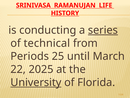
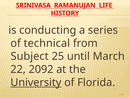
series underline: present -> none (103, 30)
Periods: Periods -> Subject (30, 56)
2025: 2025 -> 2092 (41, 69)
